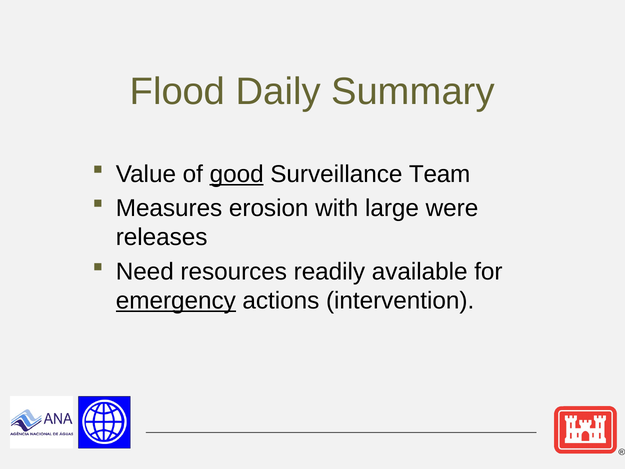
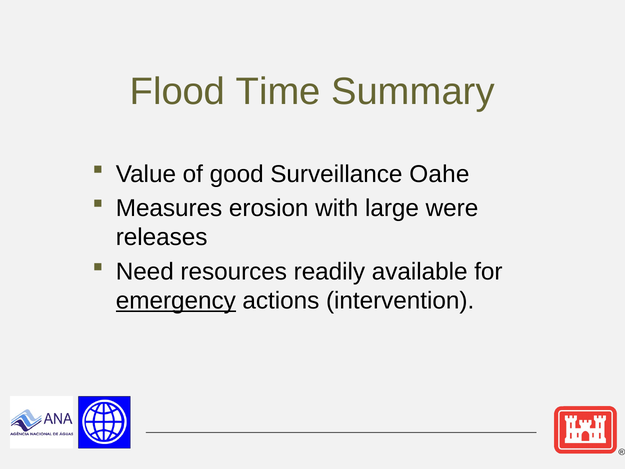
Daily: Daily -> Time (278, 92)
good underline: present -> none (237, 174)
Team: Team -> Oahe (439, 174)
